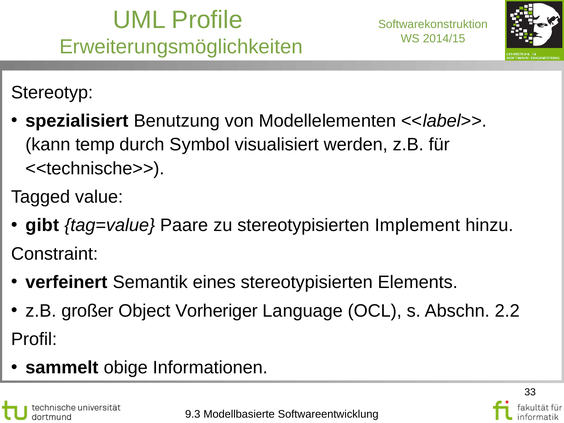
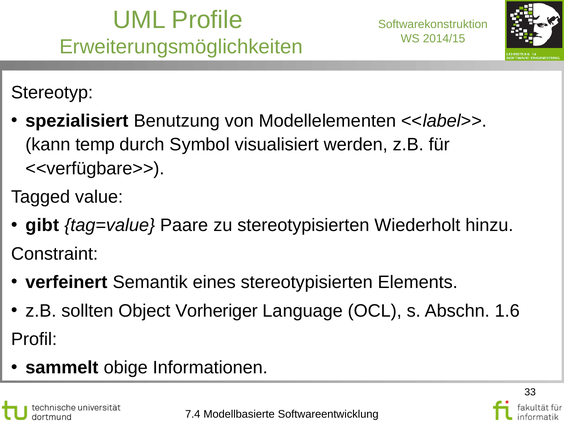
<<technische>>: <<technische>> -> <<verfügbare>> (95, 168)
Implement: Implement -> Wiederholt (417, 225)
großer: großer -> sollten (88, 311)
2.2: 2.2 -> 1.6 (507, 311)
9.3: 9.3 -> 7.4 (193, 414)
